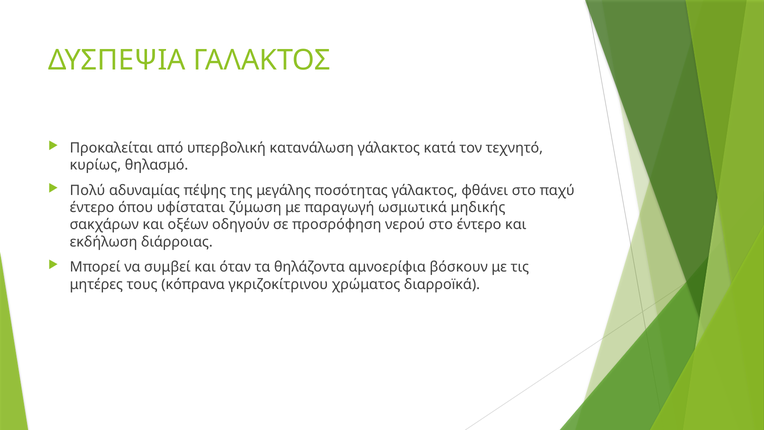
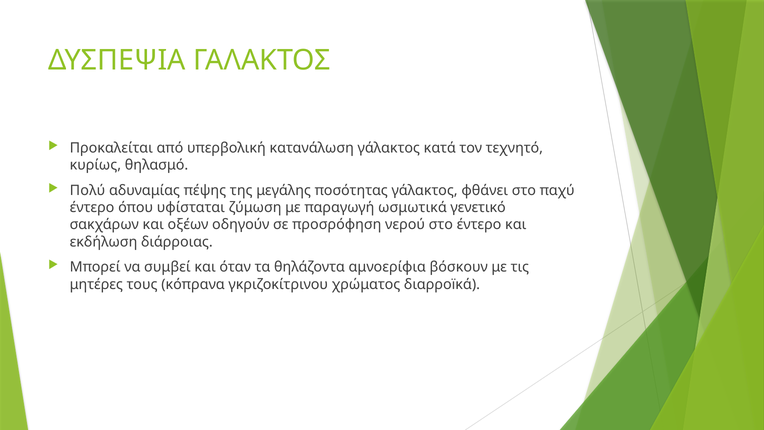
μηδικής: μηδικής -> γενετικό (478, 207)
